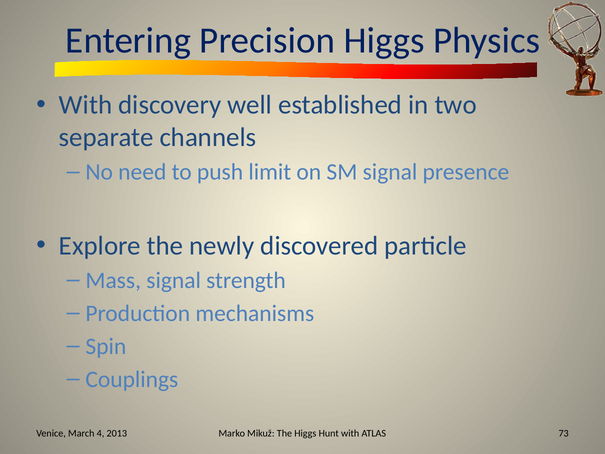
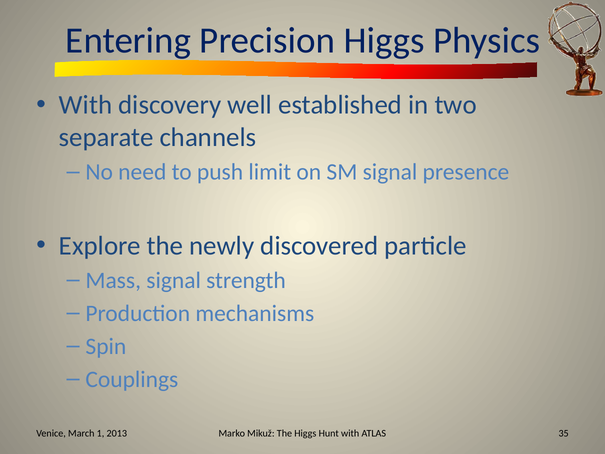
73: 73 -> 35 (564, 433)
4: 4 -> 1 (100, 433)
